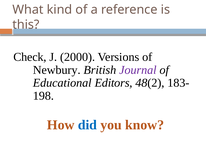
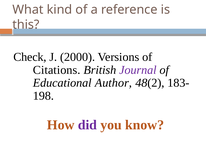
Newbury: Newbury -> Citations (57, 70)
Editors: Editors -> Author (113, 83)
did colour: blue -> purple (87, 125)
